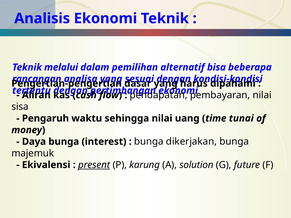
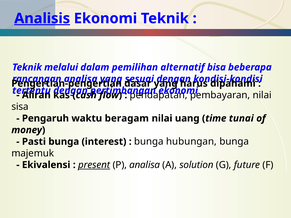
Analisis underline: none -> present (42, 18)
sehingga: sehingga -> beragam (127, 118)
Daya: Daya -> Pasti (34, 142)
dikerjakan: dikerjakan -> hubungan (191, 142)
P karung: karung -> analisa (145, 165)
